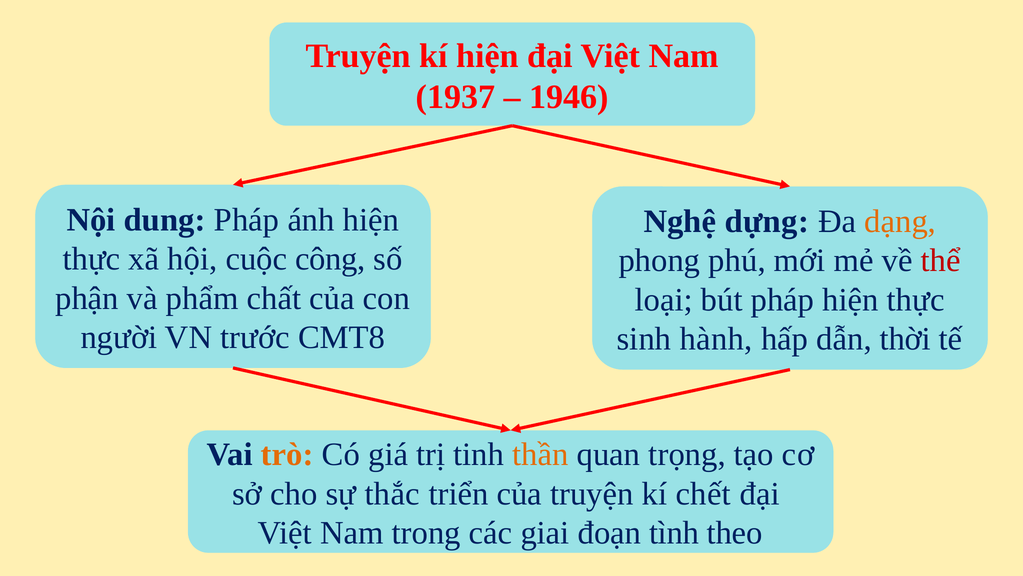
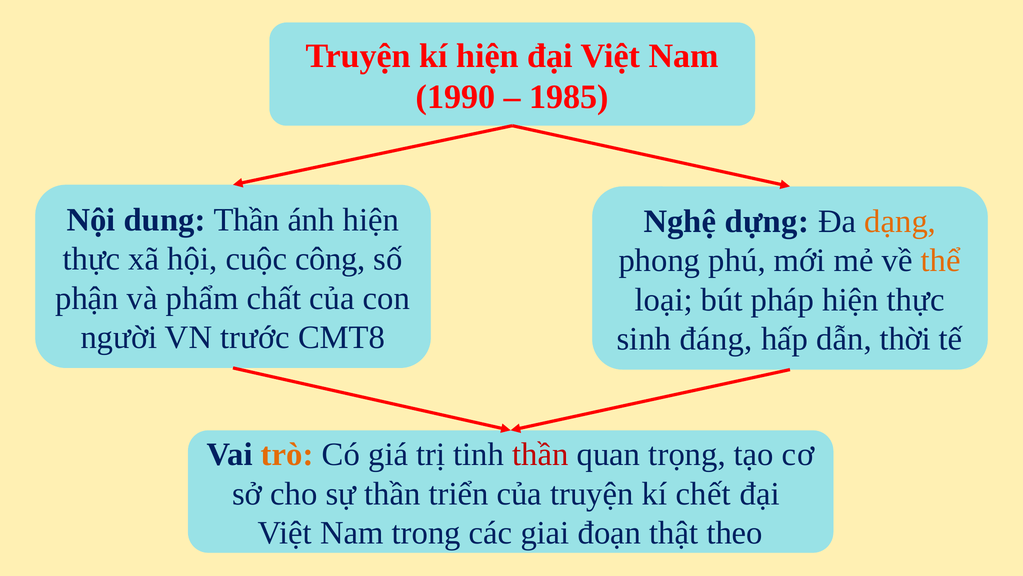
1937: 1937 -> 1990 (455, 97)
1946: 1946 -> 1985 (569, 97)
dung Pháp: Pháp -> Thần (247, 220)
thể colour: red -> orange (941, 260)
hành: hành -> đáng (716, 339)
thần colour: orange -> red (540, 454)
sự thắc: thắc -> thần (392, 493)
tình: tình -> thật (674, 533)
